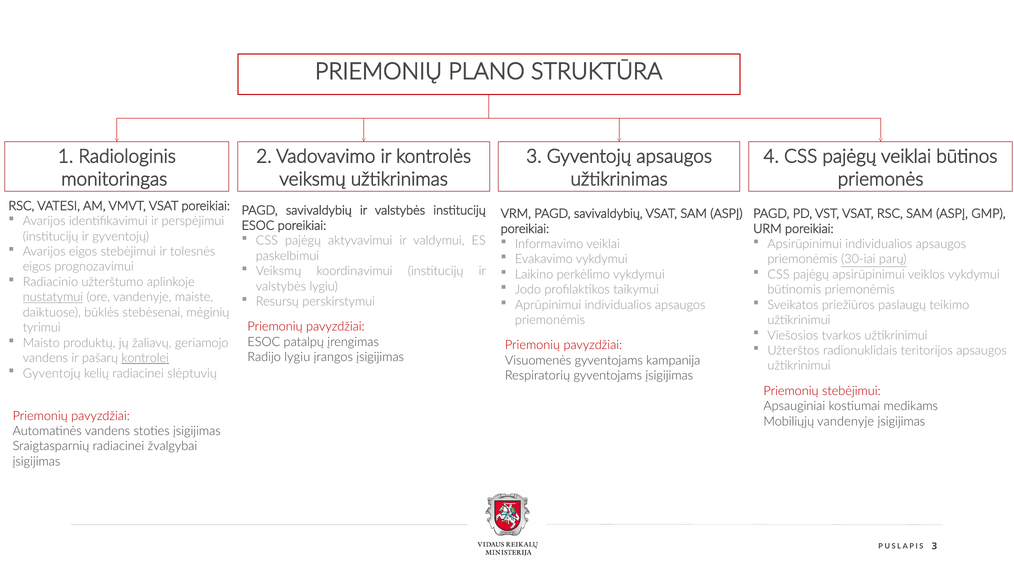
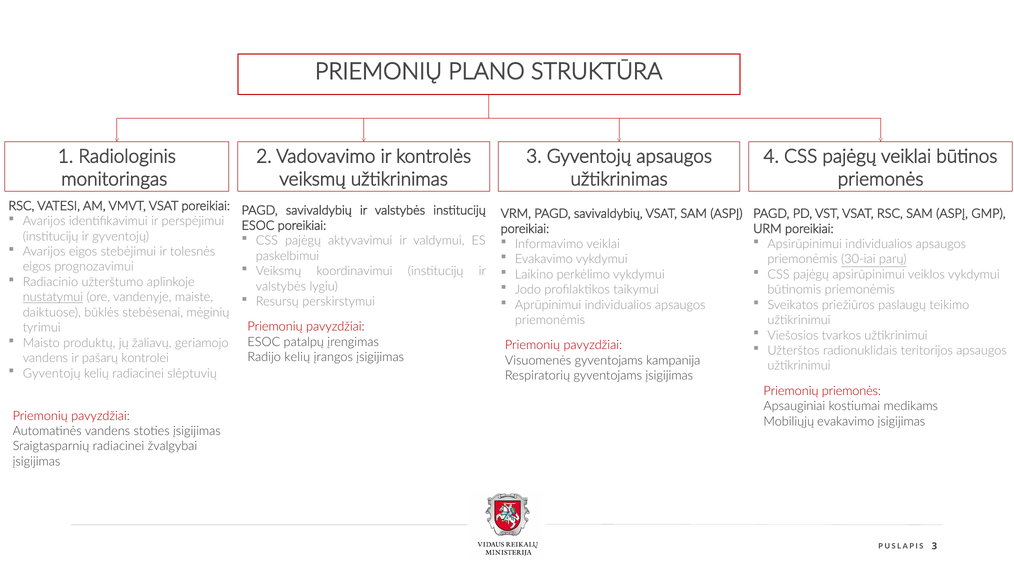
Radijo lygiu: lygiu -> kelių (297, 357)
kontrolei underline: present -> none (145, 358)
Priemonių stebėjimui: stebėjimui -> priemonės (851, 391)
Mobiliųjų vandenyje: vandenyje -> evakavimo (846, 421)
